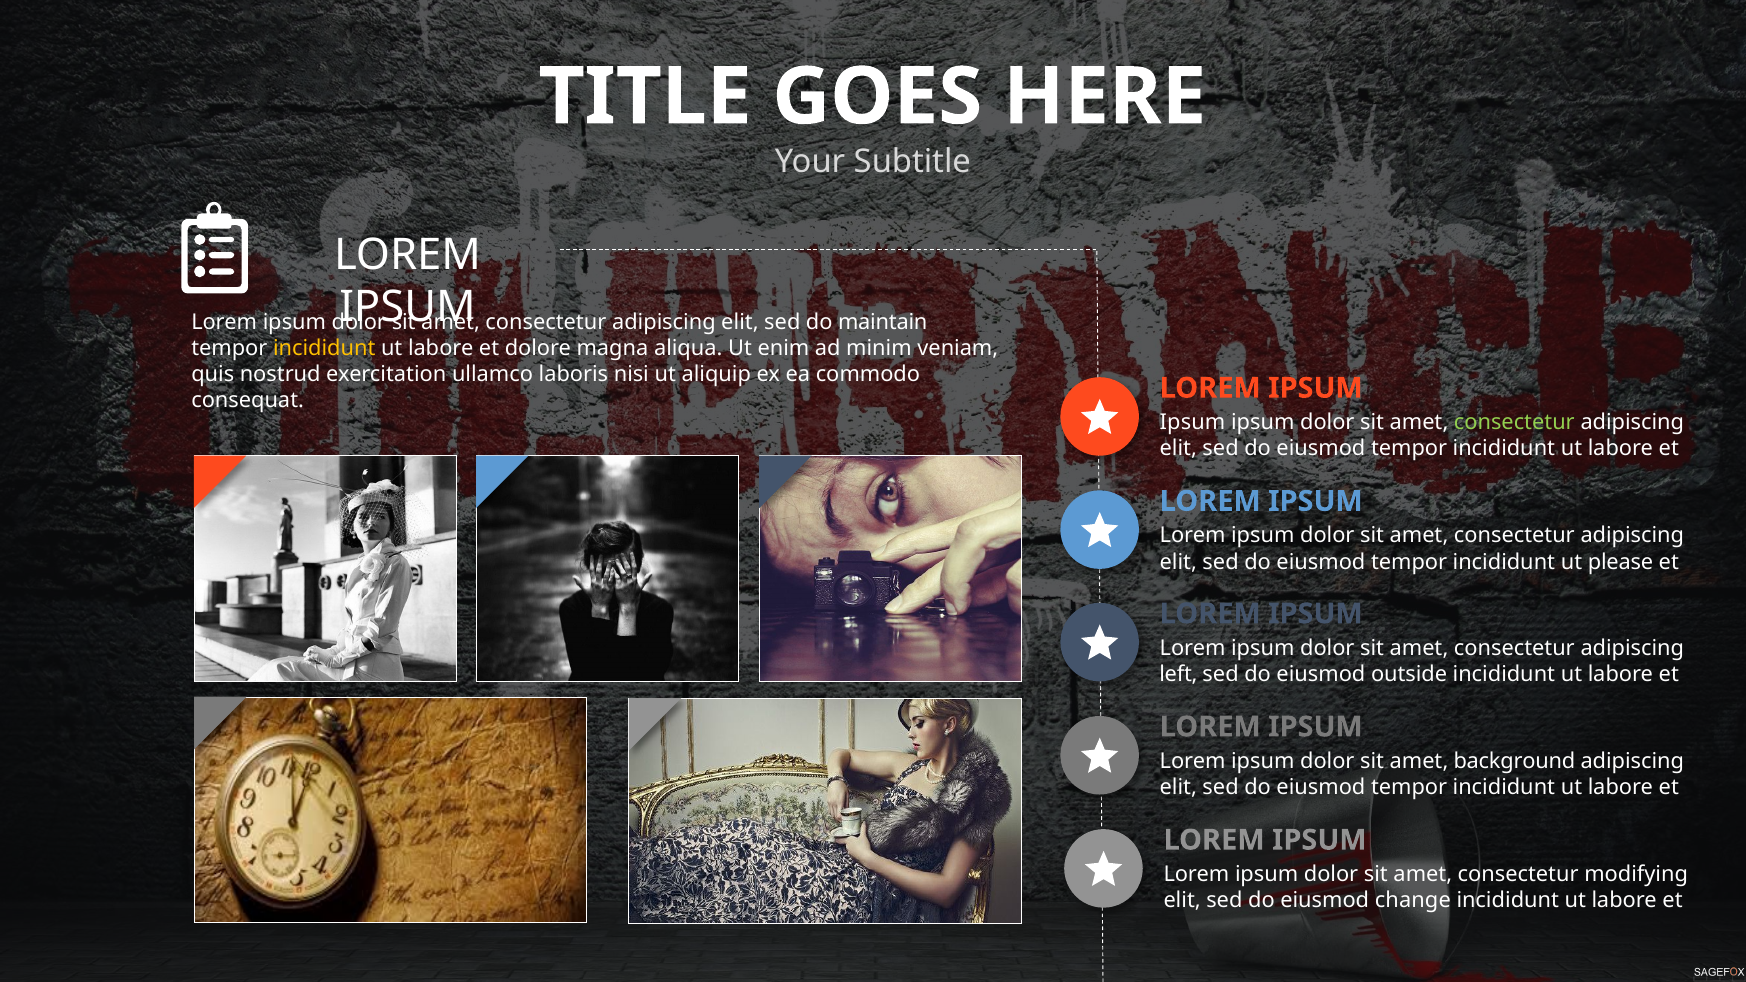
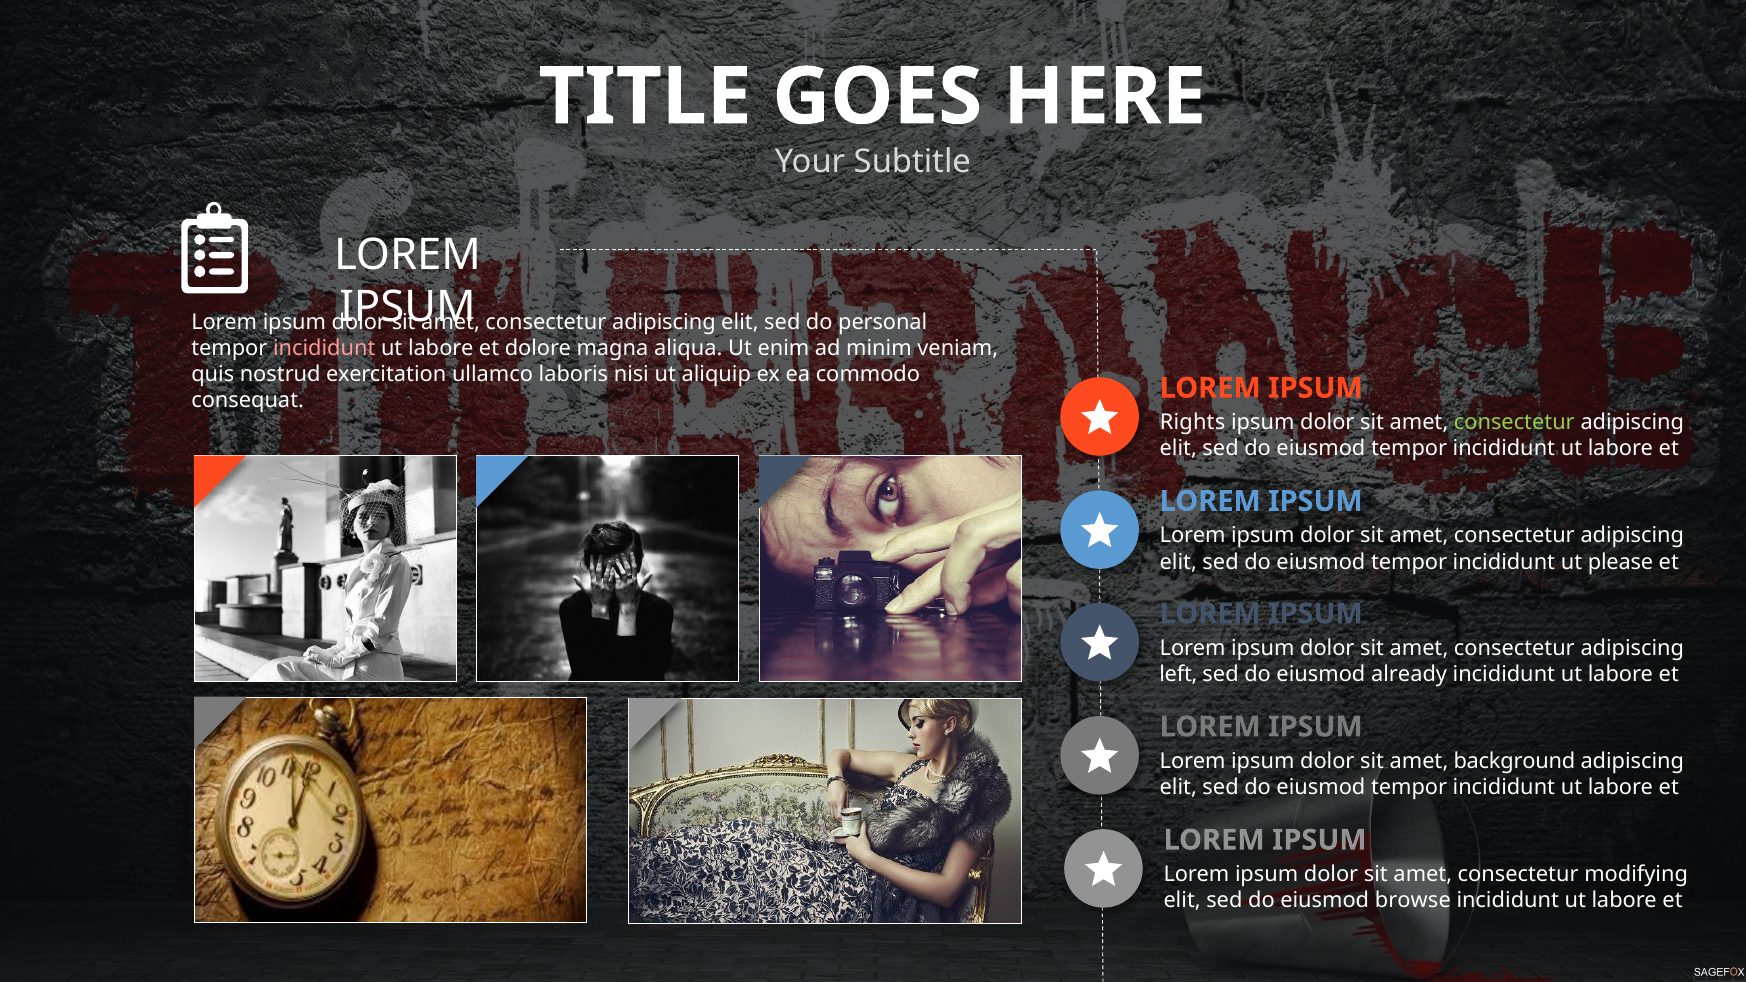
maintain: maintain -> personal (883, 322)
incididunt colour: yellow -> pink (324, 348)
Ipsum: Ipsum -> Rights (1192, 423)
outside: outside -> already (1409, 674)
change: change -> browse (1413, 901)
